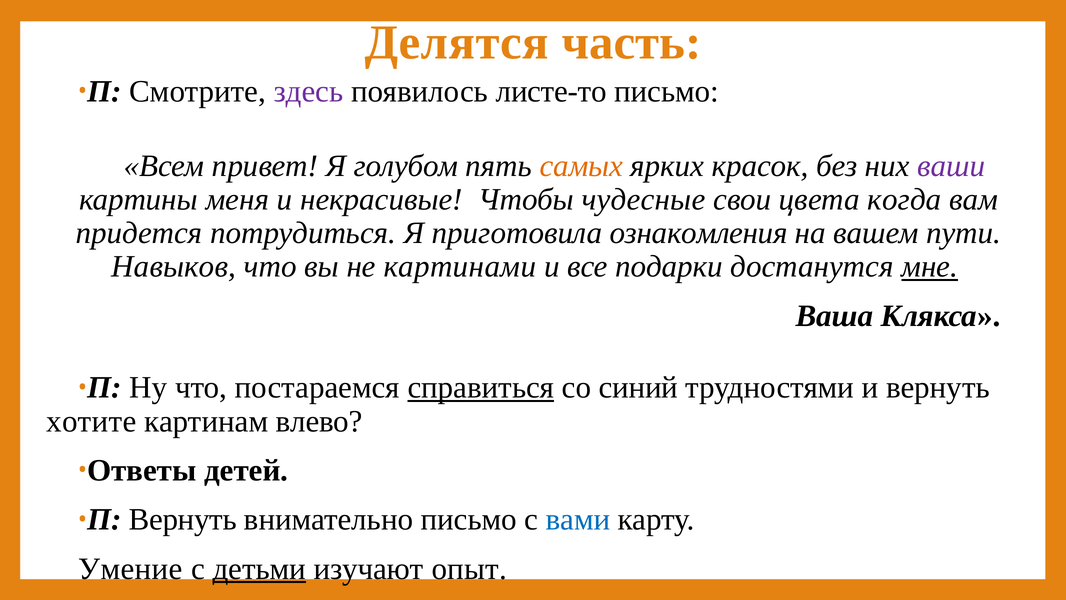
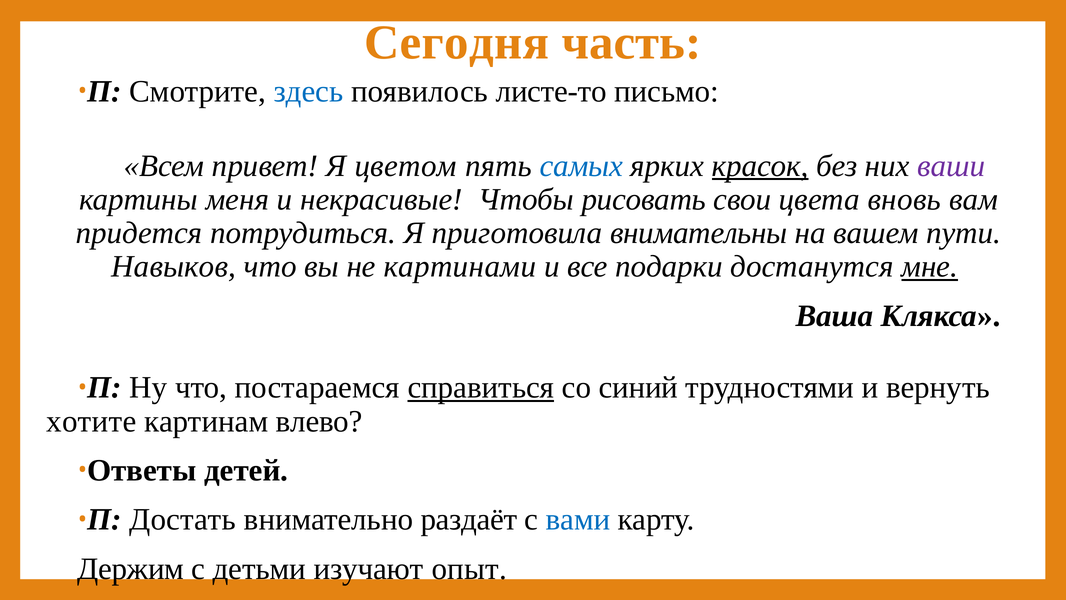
Делятся: Делятся -> Сегодня (457, 43)
здесь colour: purple -> blue (308, 91)
голубом: голубом -> цветом (406, 166)
самых colour: orange -> blue (581, 166)
красок underline: none -> present (760, 166)
чудесные: чудесные -> рисовать (644, 199)
когда: когда -> вновь (904, 199)
ознакомления: ознакомления -> внимательны (699, 233)
П Вернуть: Вернуть -> Достать (183, 519)
внимательно письмо: письмо -> раздаёт (469, 519)
Умение: Умение -> Держим (131, 568)
детьми underline: present -> none (259, 568)
